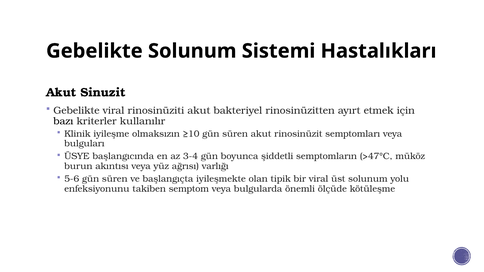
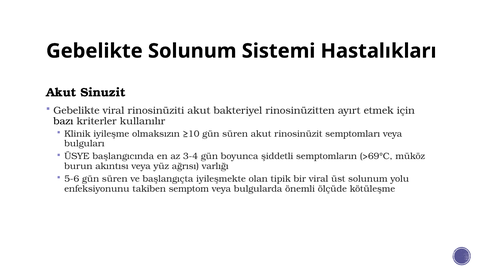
>47°C: >47°C -> >69°C (376, 156)
